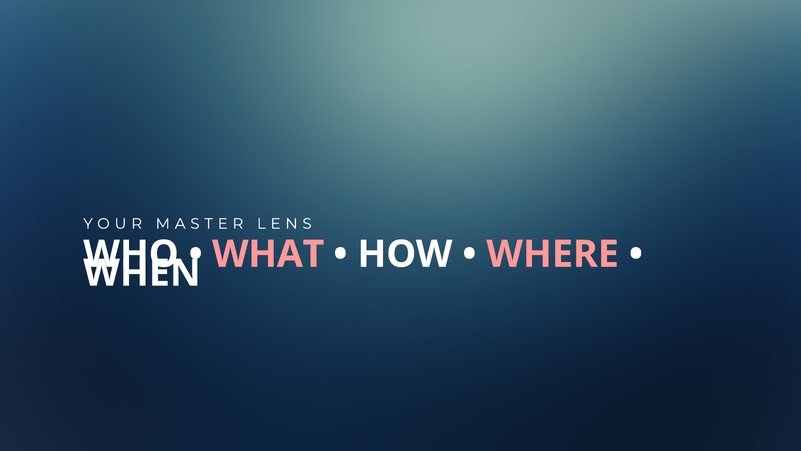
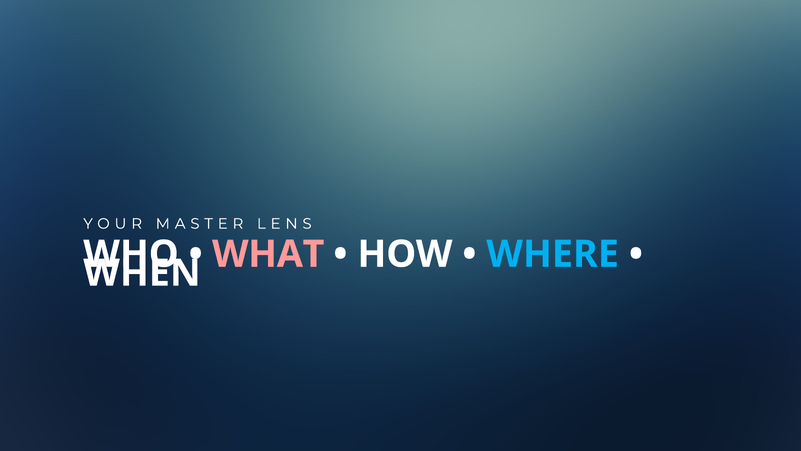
WHERE colour: pink -> light blue (553, 254)
